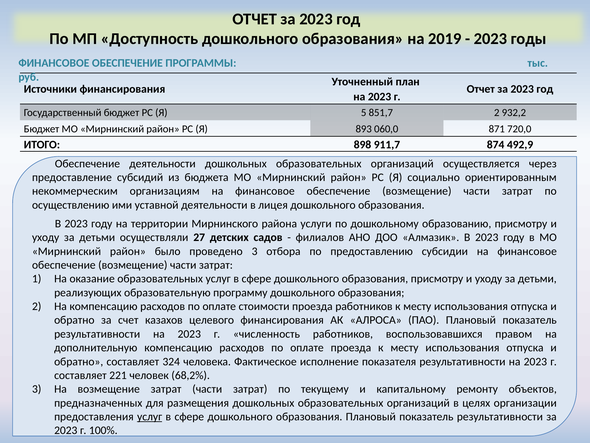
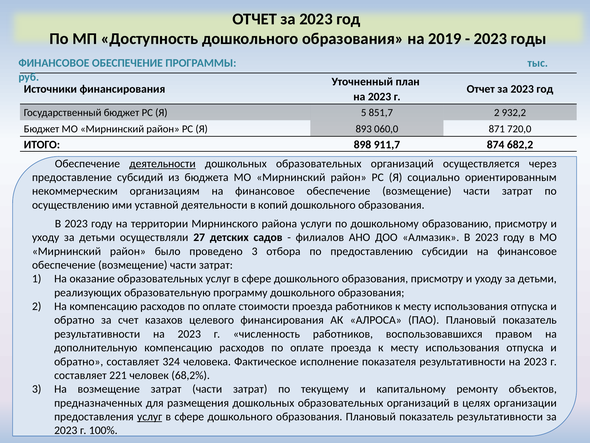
492,9: 492,9 -> 682,2 (520, 144)
деятельности underline: none -> present (163, 163)
лицея: лицея -> копий (273, 205)
